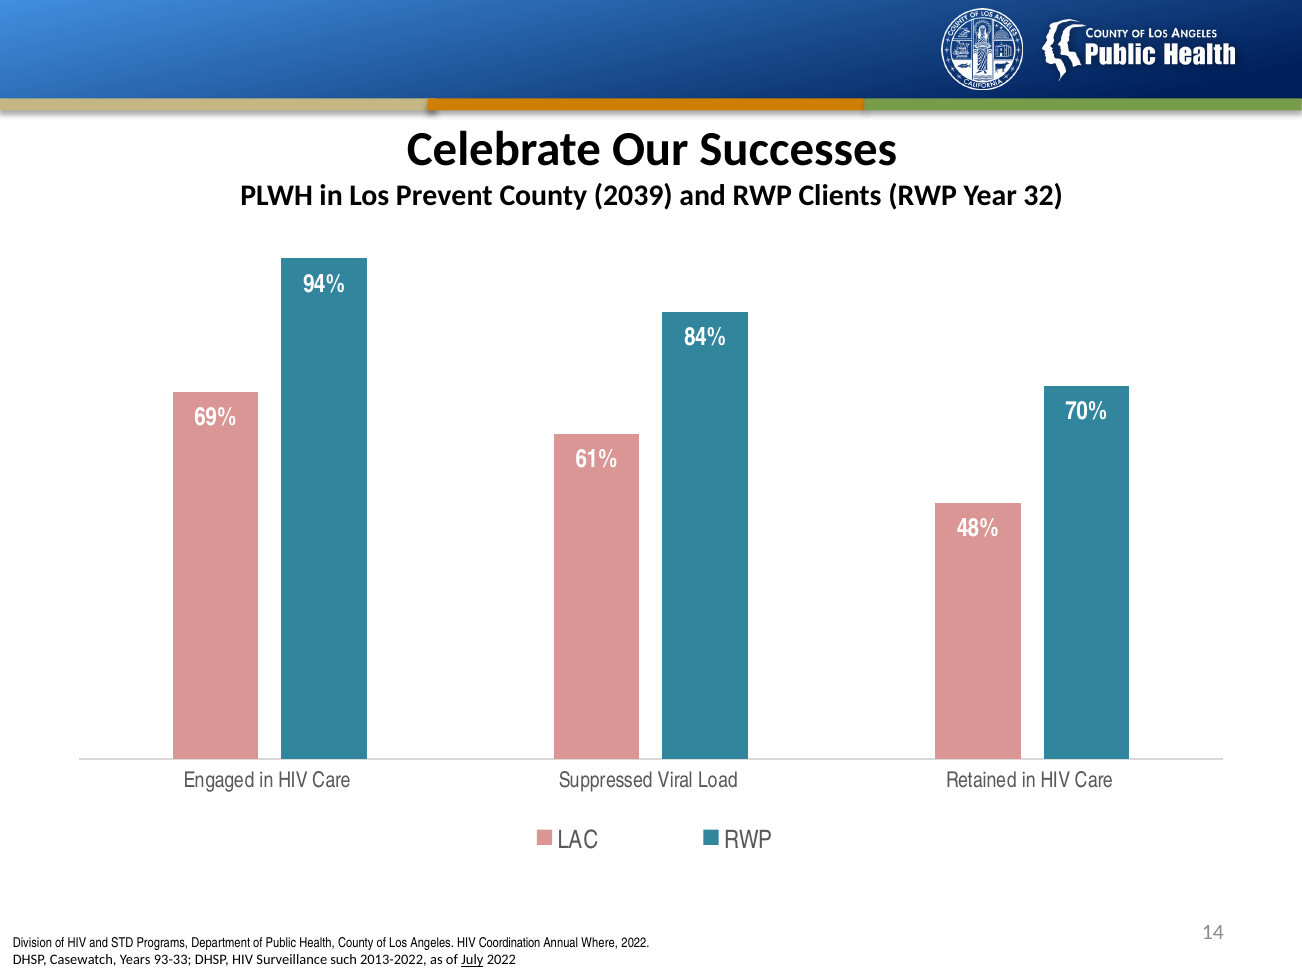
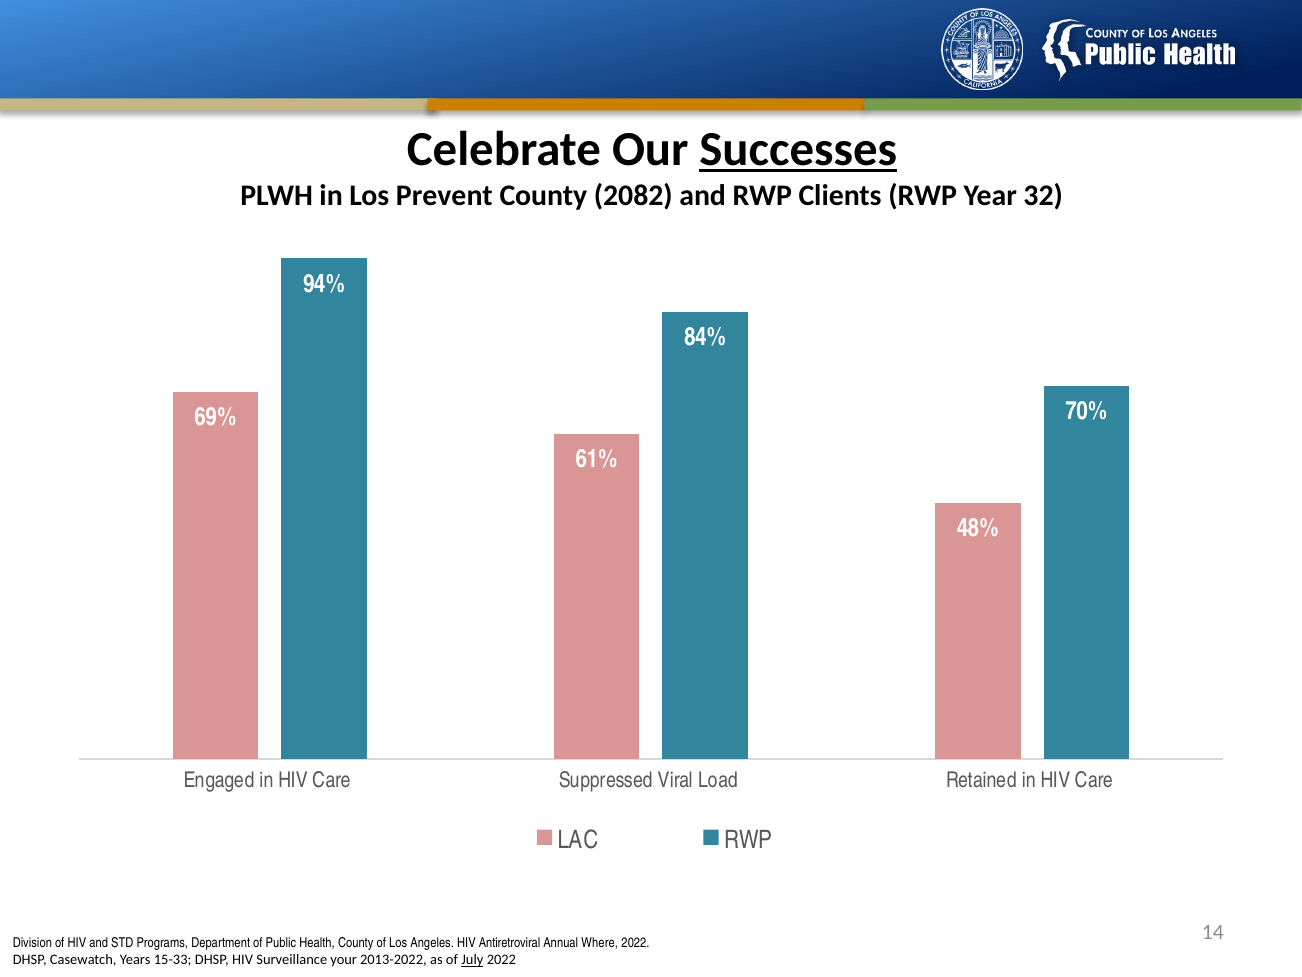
Successes underline: none -> present (798, 150)
2039: 2039 -> 2082 (633, 196)
Coordination: Coordination -> Antiretroviral (510, 943)
93-33: 93-33 -> 15-33 (173, 959)
such: such -> your (344, 959)
